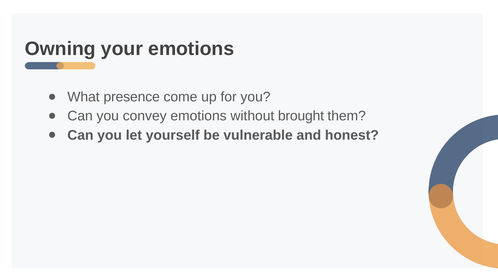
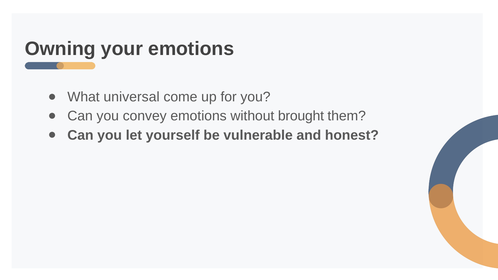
presence: presence -> universal (132, 97)
